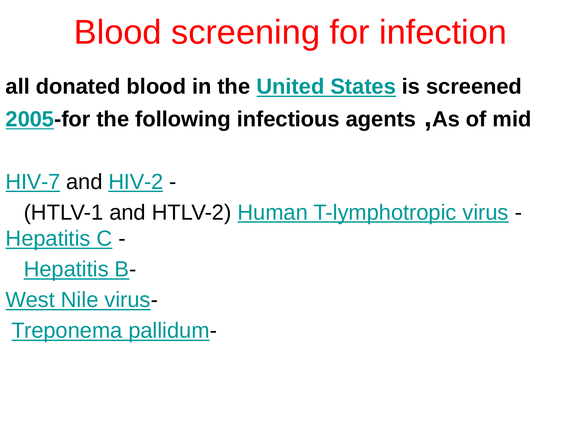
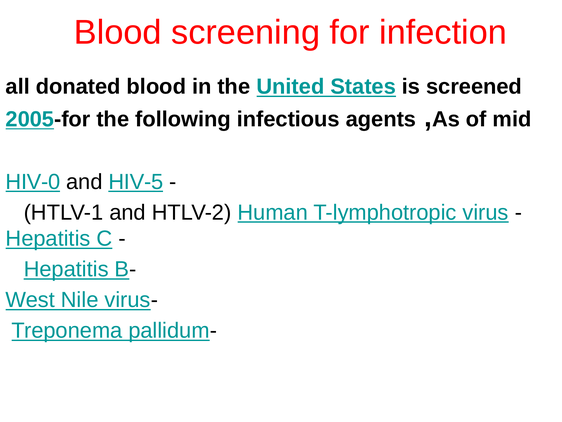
HIV-7: HIV-7 -> HIV-0 (33, 182)
HIV-2: HIV-2 -> HIV-5 (136, 182)
